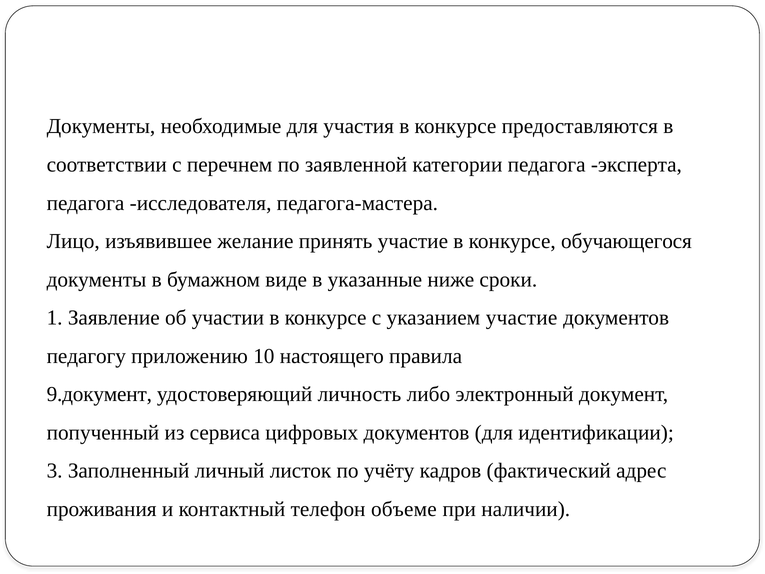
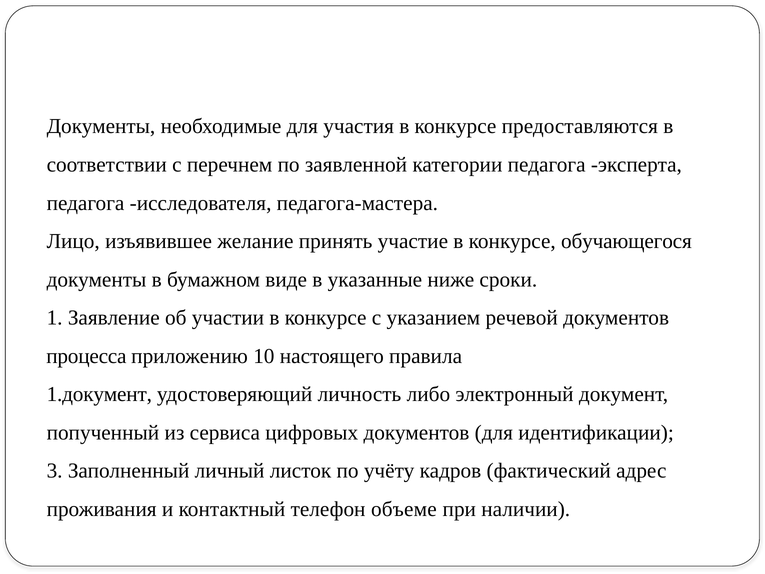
указанием участие: участие -> речевой (522, 318)
педагогу: педагогу -> процесса (86, 356)
9.документ: 9.документ -> 1.документ (99, 394)
